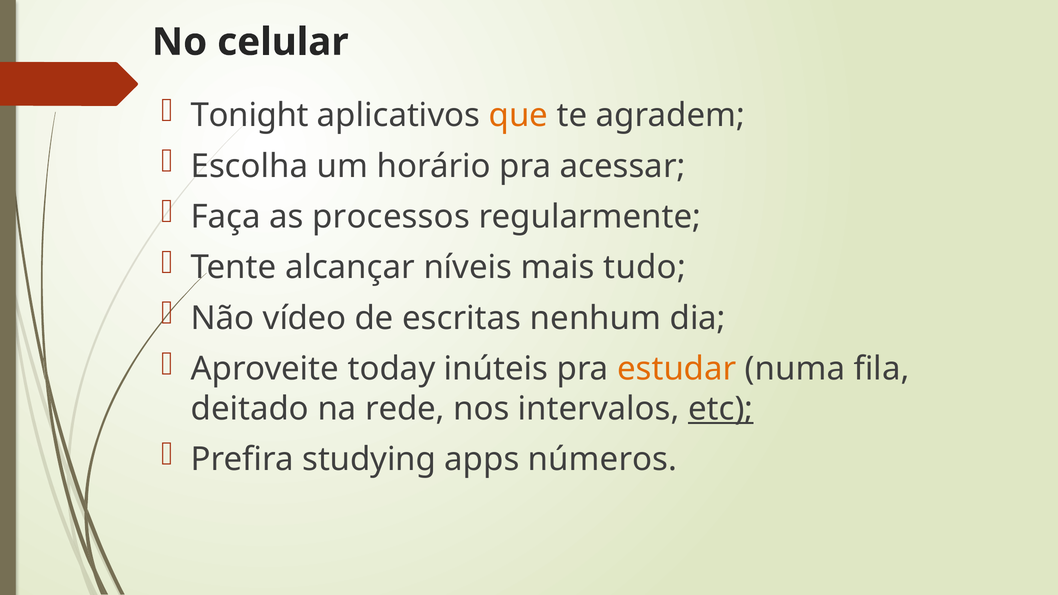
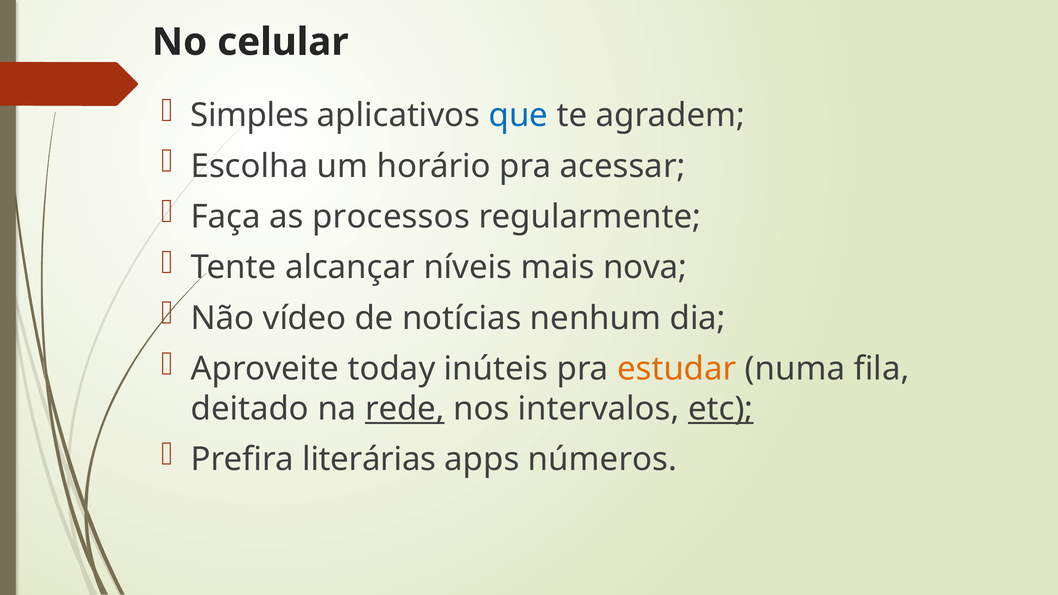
Tonight: Tonight -> Simples (250, 116)
que colour: orange -> blue (518, 116)
tudo: tudo -> nova (645, 268)
escritas: escritas -> notícias (462, 318)
rede underline: none -> present (405, 409)
studying: studying -> literárias (369, 459)
